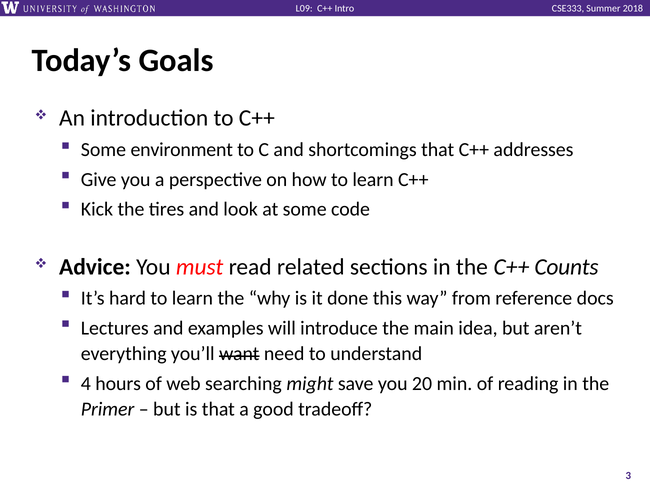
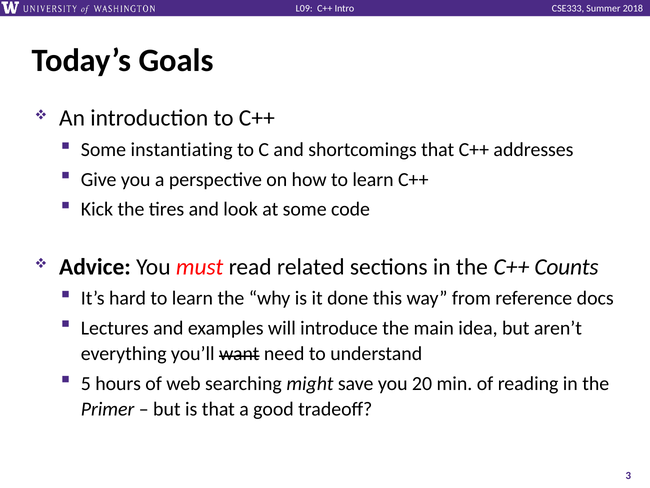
environment: environment -> instantiating (182, 150)
4: 4 -> 5 (86, 383)
